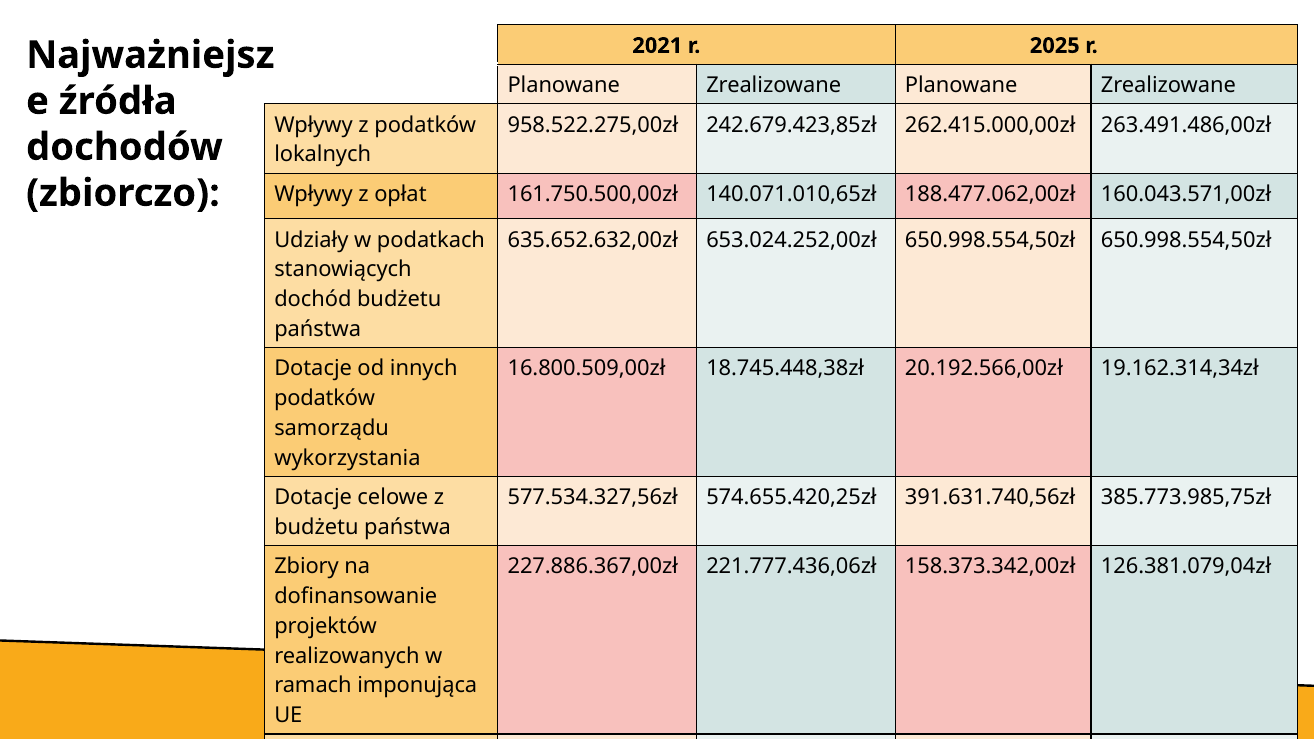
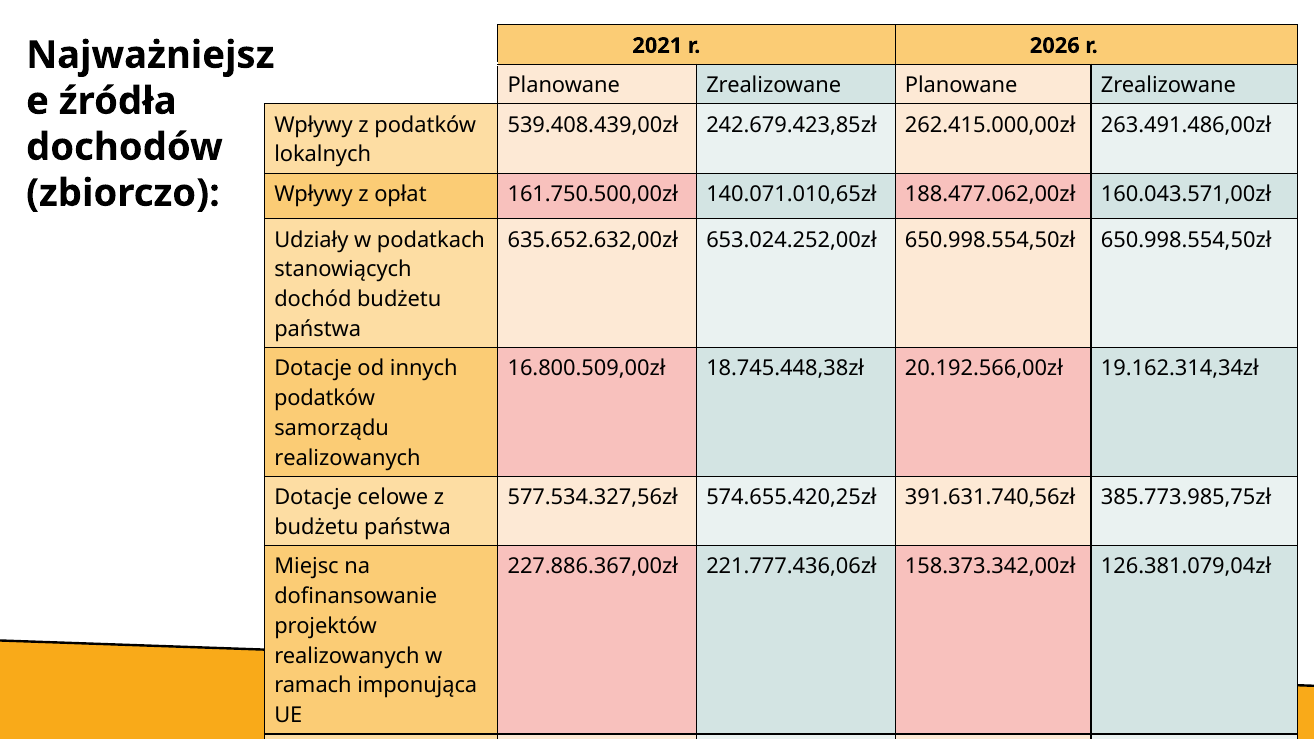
2025: 2025 -> 2026 (1055, 46)
958.522.275,00zł: 958.522.275,00zł -> 539.408.439,00zł (593, 125)
wykorzystania: wykorzystania -> realizowanych (347, 458)
Zbiory: Zbiory -> Miejsc (307, 567)
